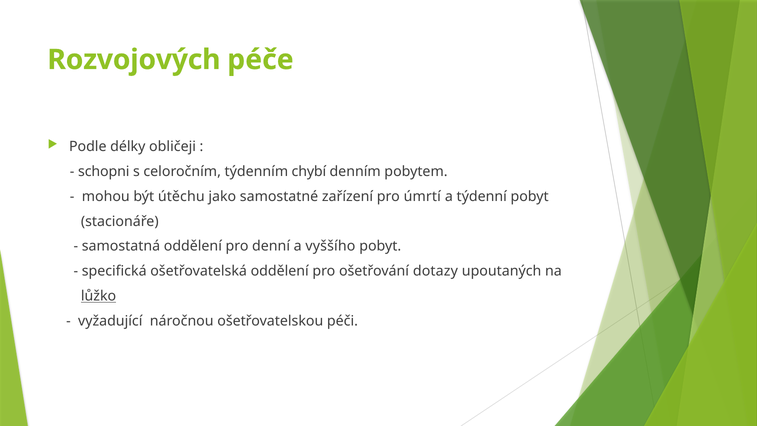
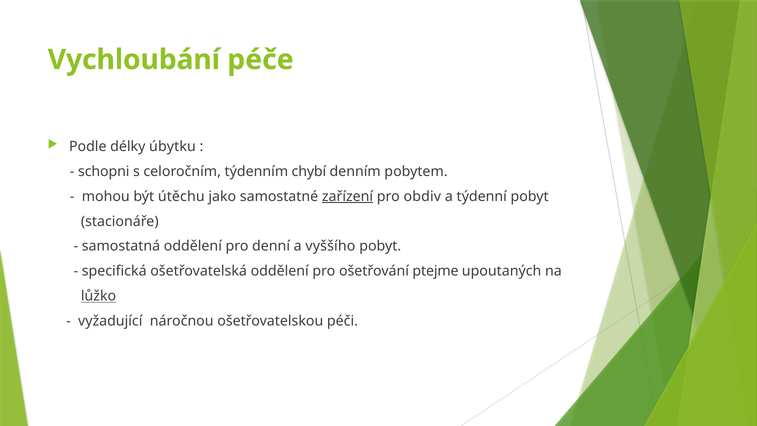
Rozvojových: Rozvojových -> Vychloubání (134, 60)
obličeji: obličeji -> úbytku (173, 147)
zařízení underline: none -> present (348, 196)
úmrtí: úmrtí -> obdiv (422, 196)
dotazy: dotazy -> ptejme (436, 271)
